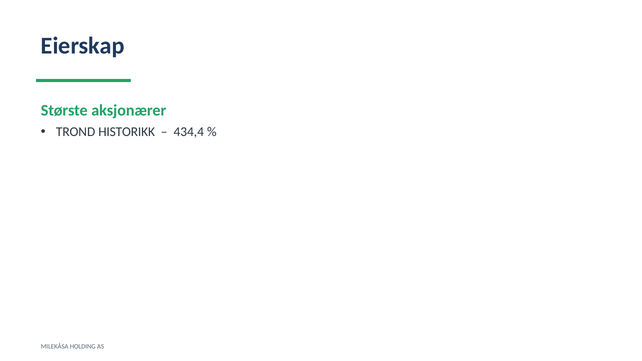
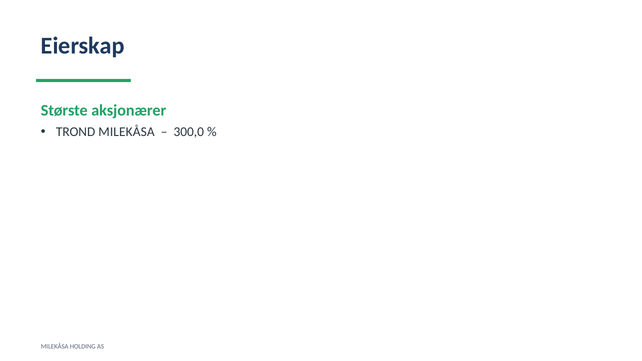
TROND HISTORIKK: HISTORIKK -> MILEKÅSA (126, 132)
434,4: 434,4 -> 300,0 (189, 132)
